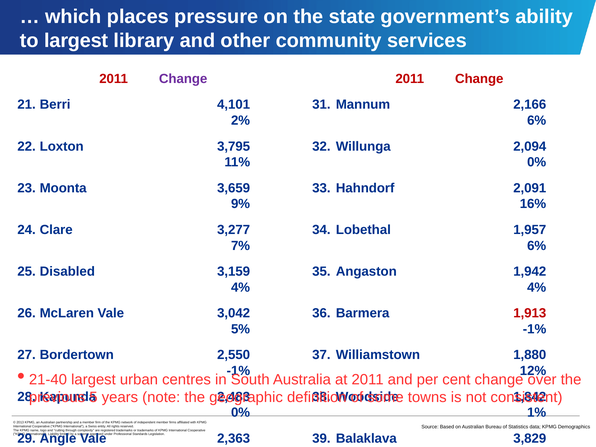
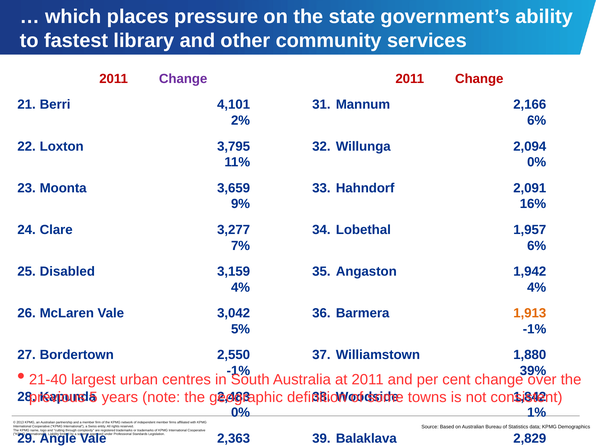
to largest: largest -> fastest (76, 41)
1,913 colour: red -> orange (530, 313)
12%: 12% -> 39% (533, 371)
3,829: 3,829 -> 2,829 (530, 438)
